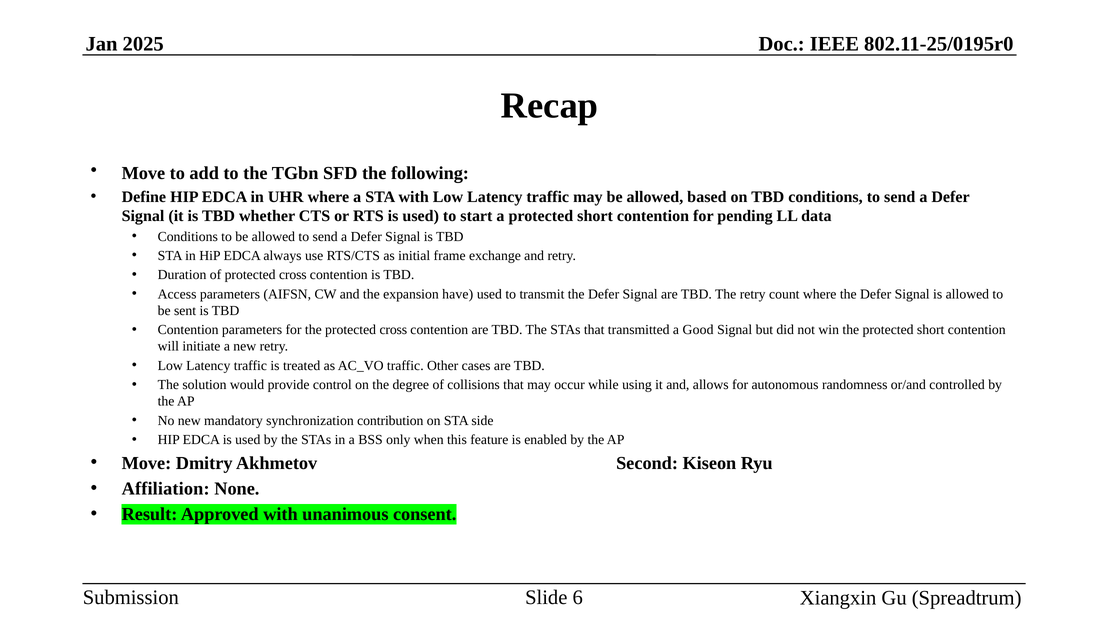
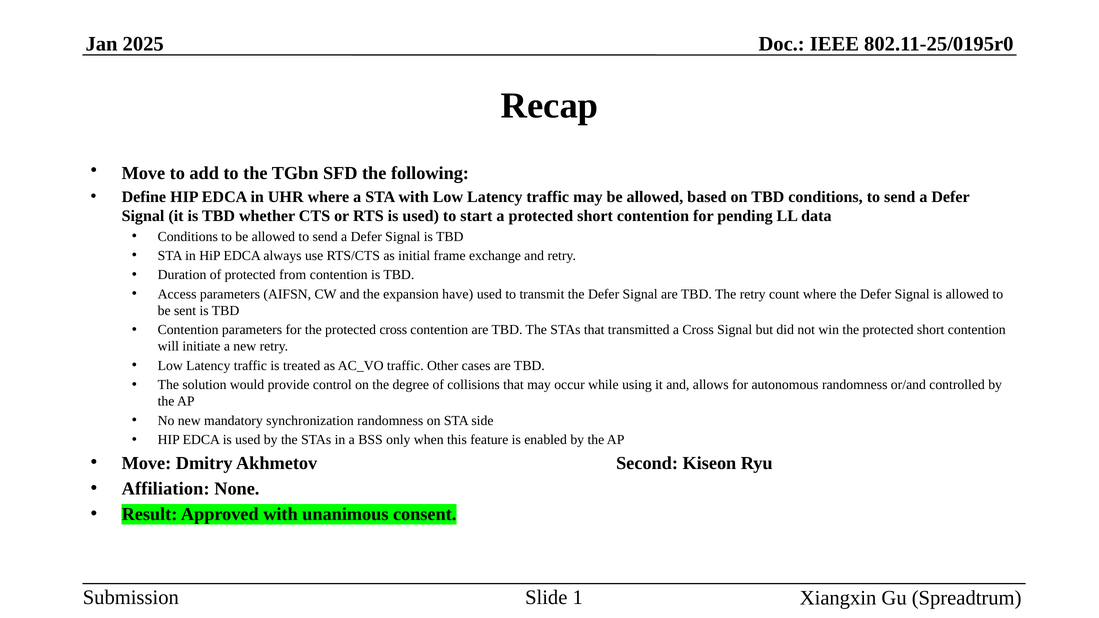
of protected cross: cross -> from (293, 275)
a Good: Good -> Cross (698, 330)
synchronization contribution: contribution -> randomness (390, 421)
6: 6 -> 1 (578, 597)
